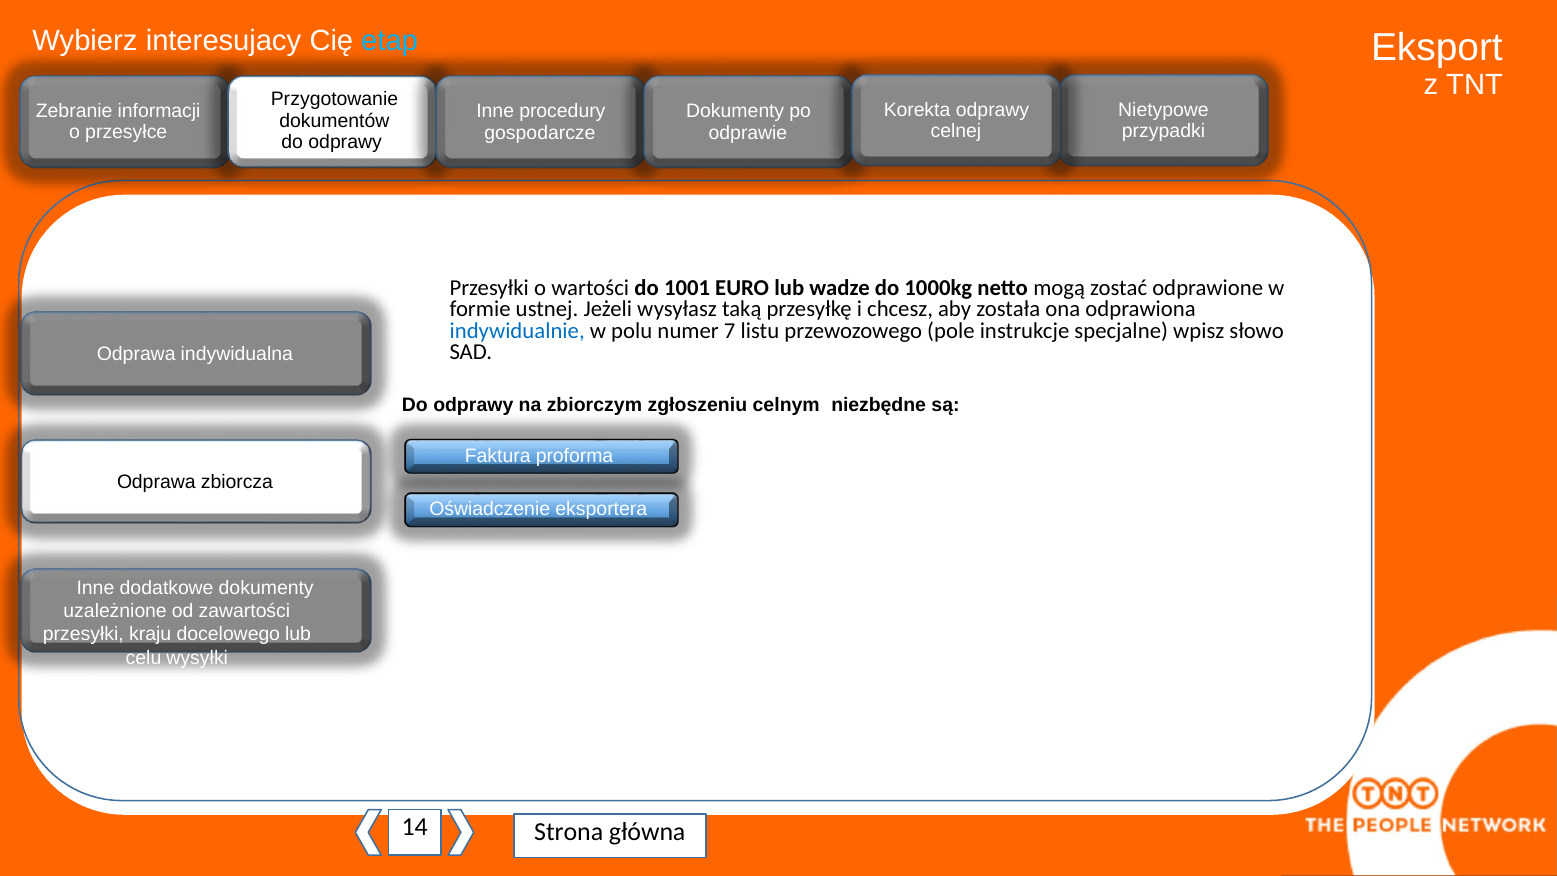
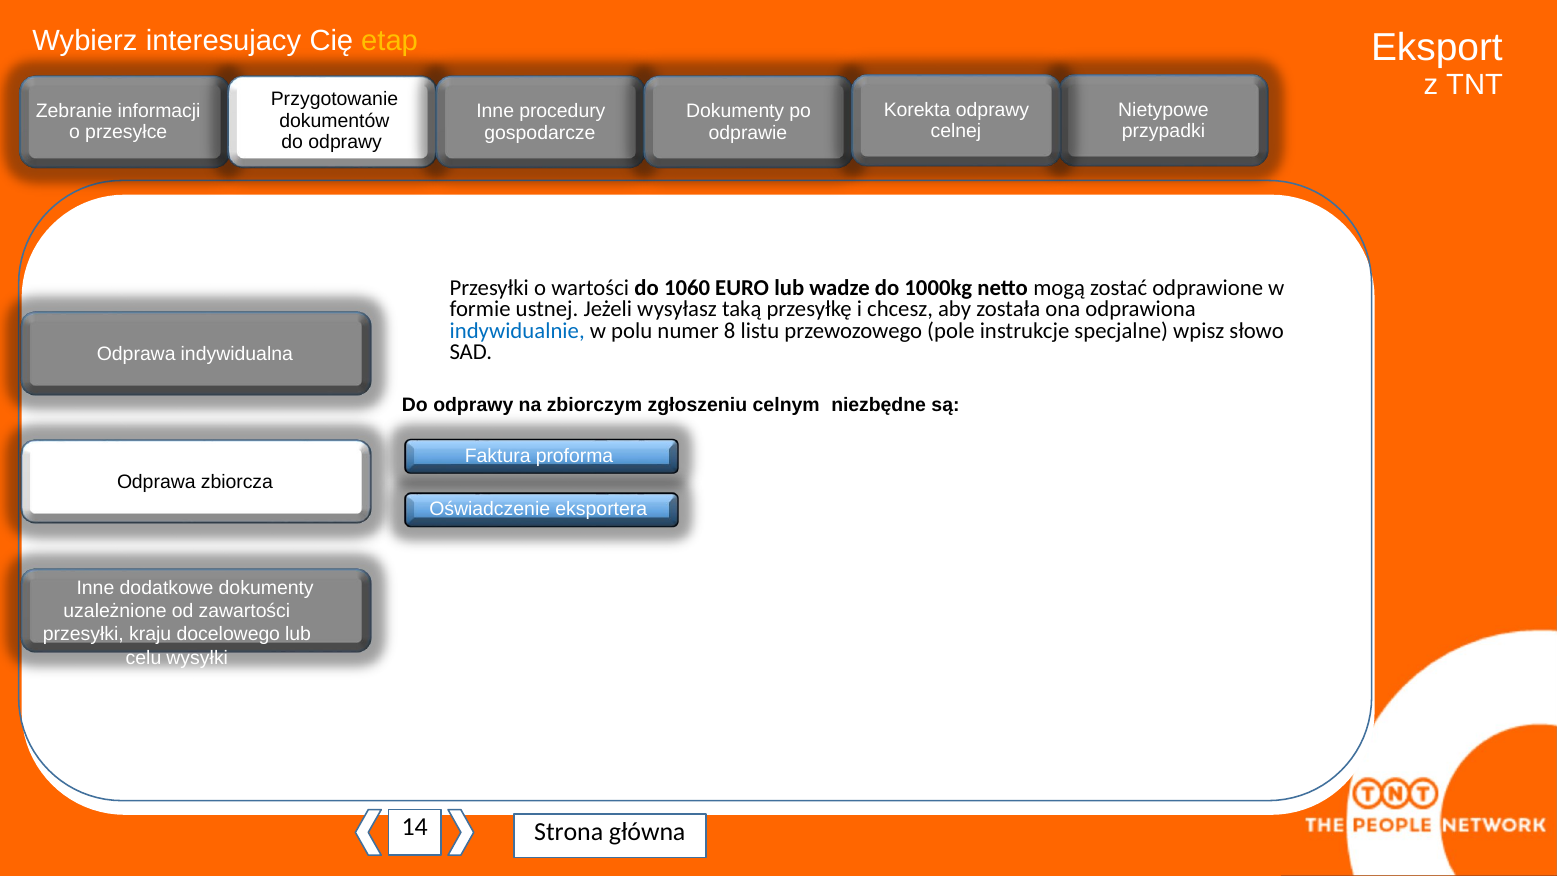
etap colour: light blue -> yellow (390, 41)
1001: 1001 -> 1060 (687, 288)
7: 7 -> 8 (730, 331)
